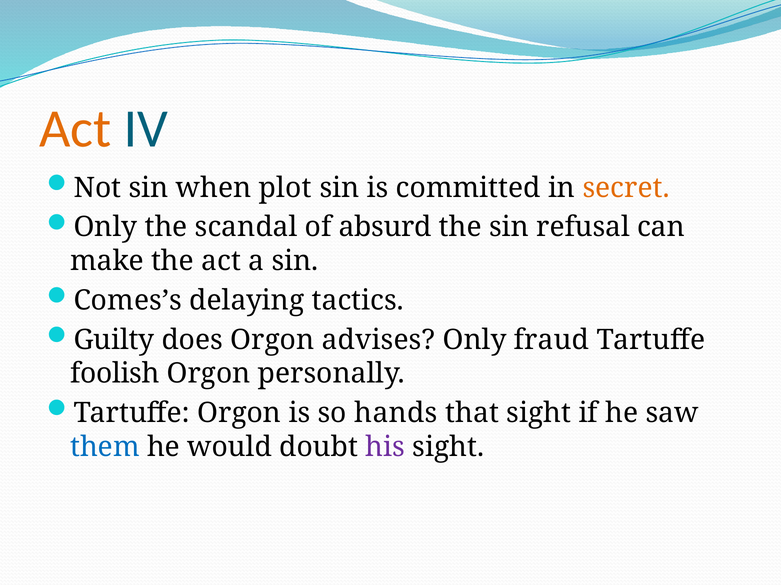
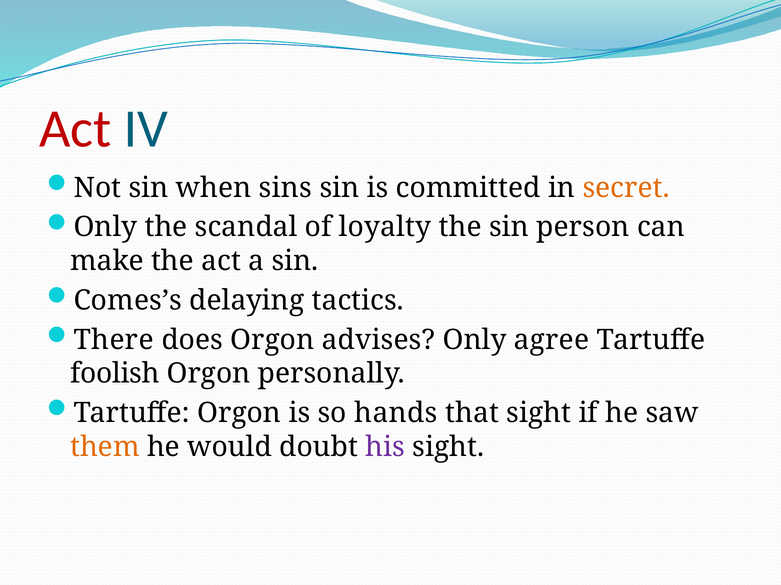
Act colour: orange -> red (75, 129)
plot: plot -> sins (285, 188)
absurd: absurd -> loyalty (385, 227)
refusal: refusal -> person (583, 227)
Guilty: Guilty -> There (114, 340)
fraud: fraud -> agree (551, 340)
them colour: blue -> orange (105, 447)
